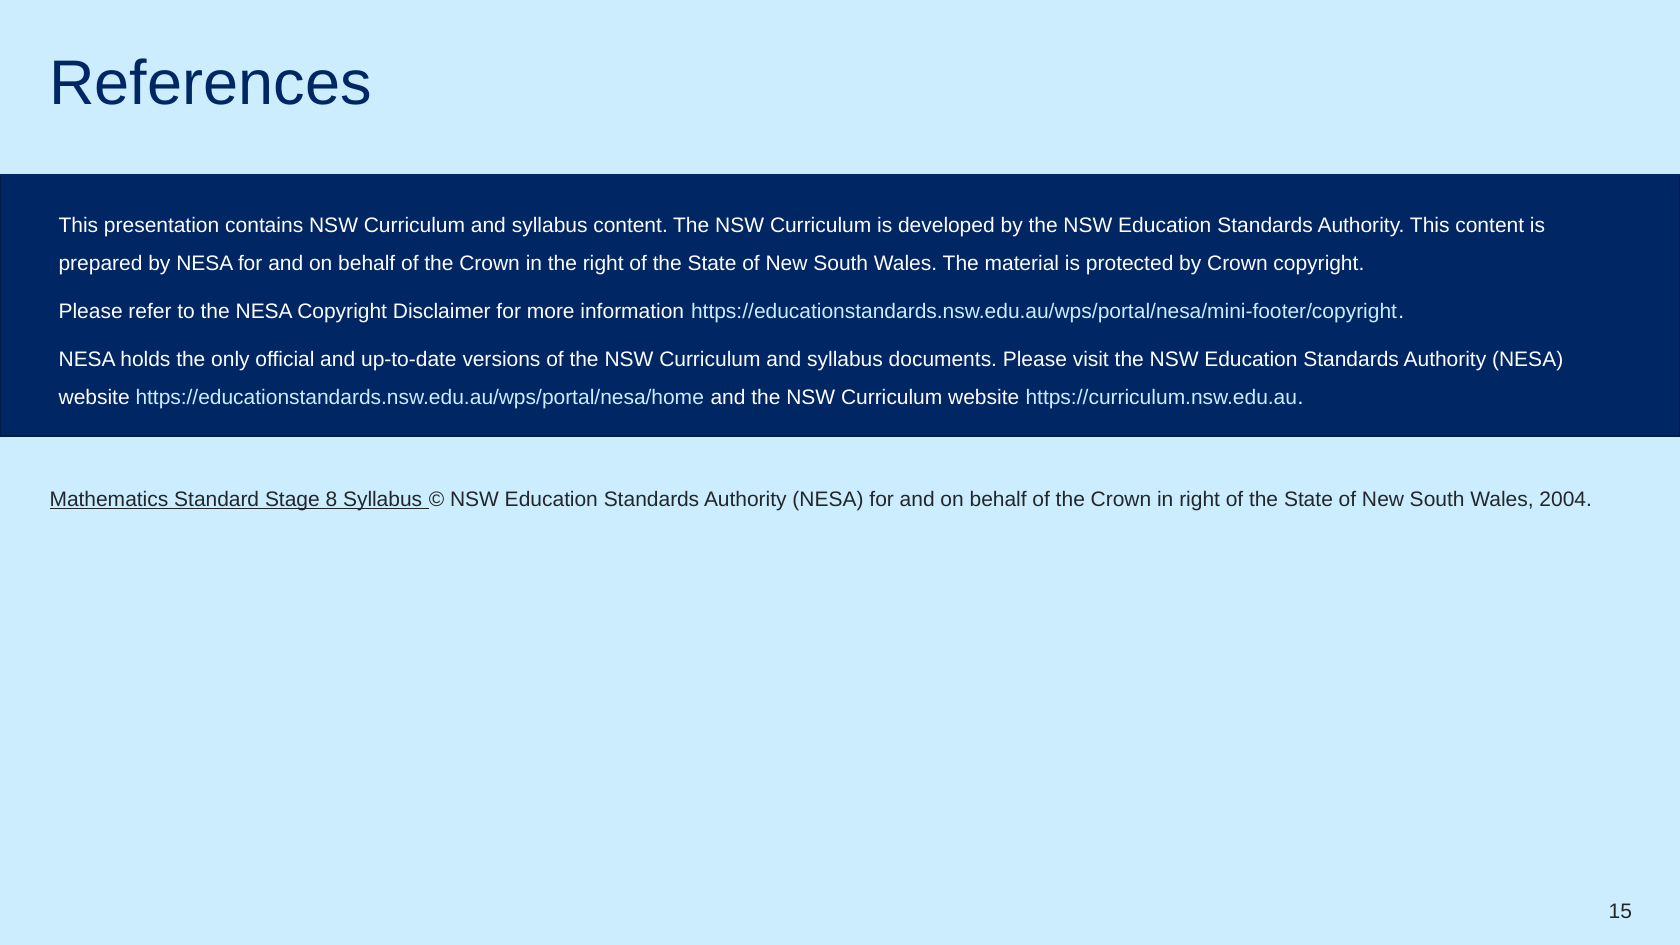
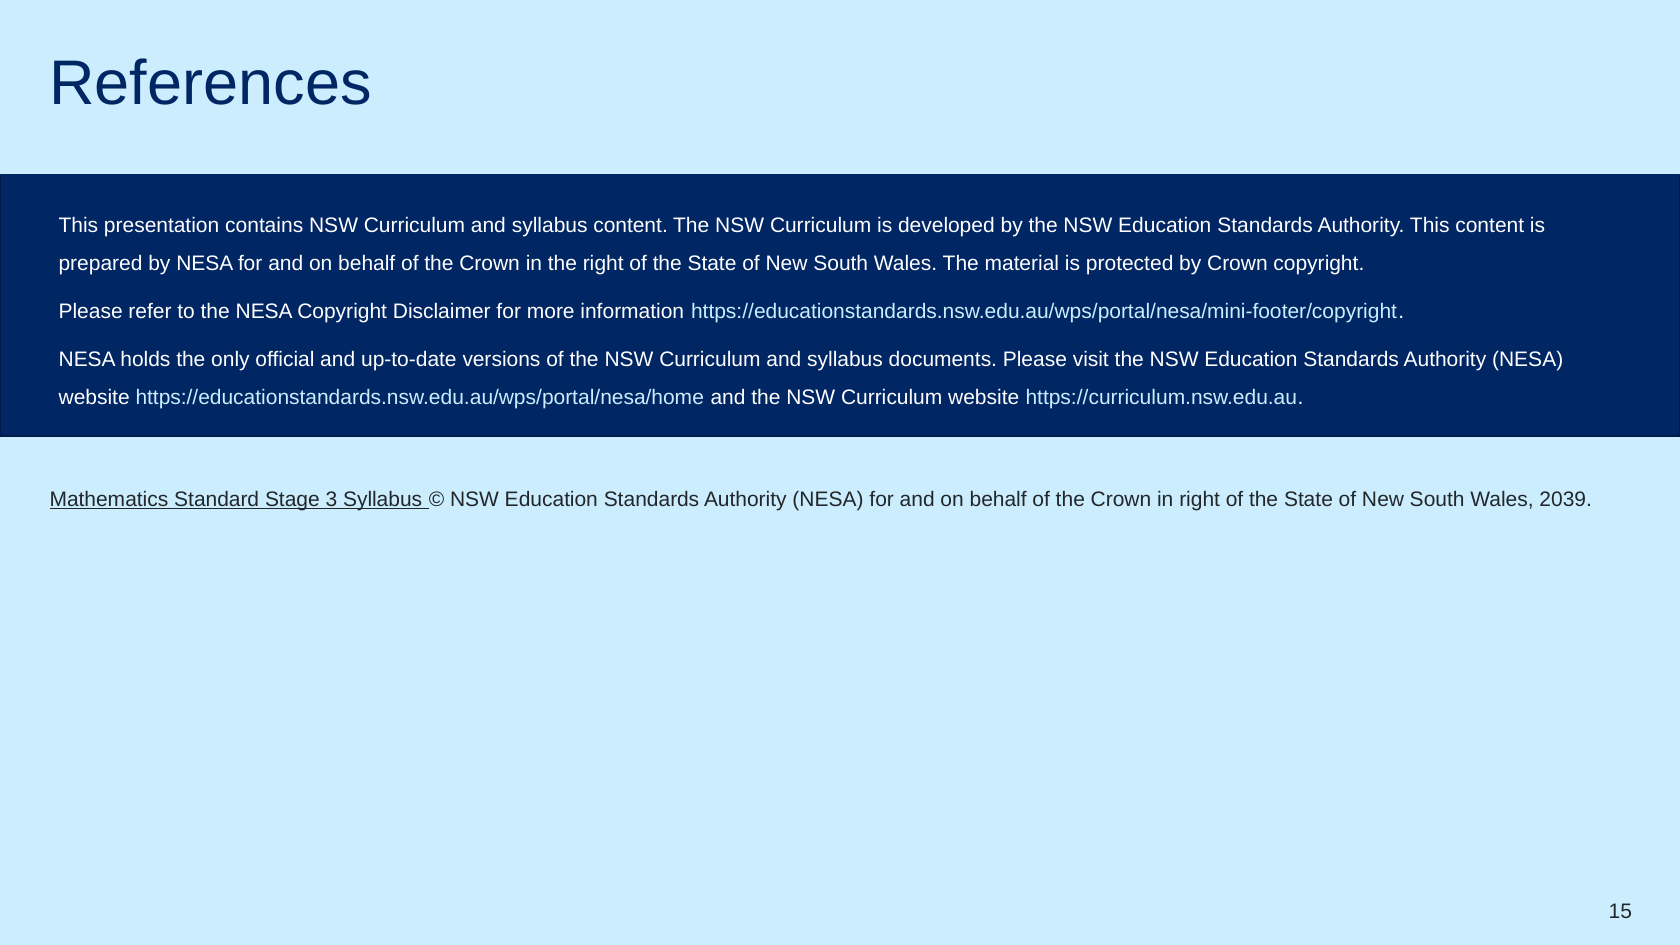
8: 8 -> 3 (331, 499)
2004: 2004 -> 2039 (1566, 499)
